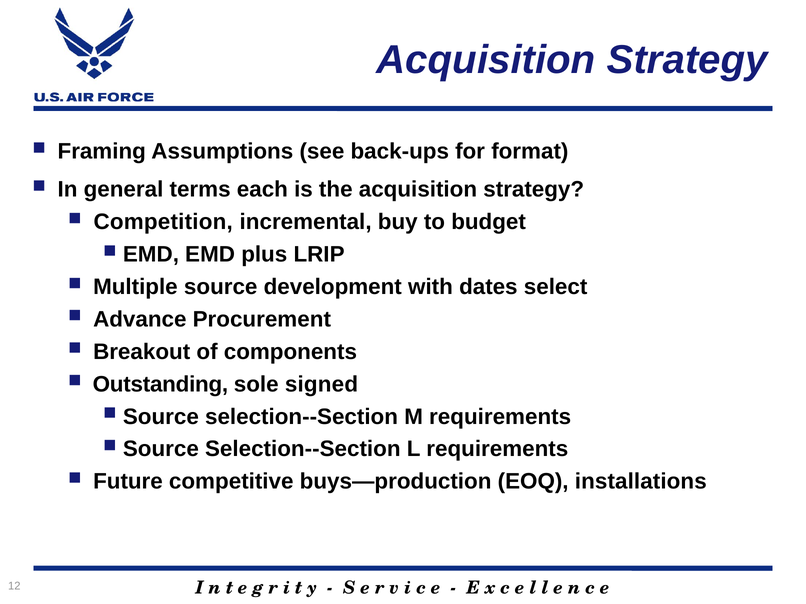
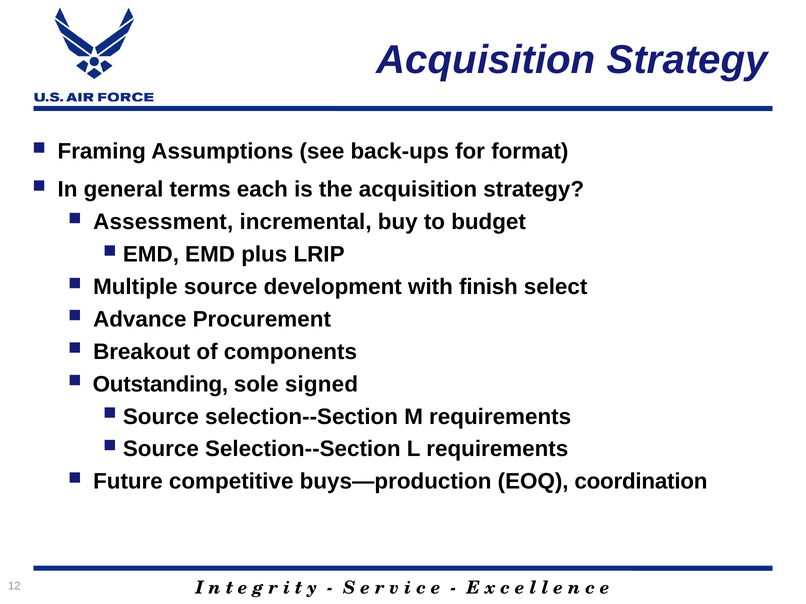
Competition: Competition -> Assessment (163, 222)
dates: dates -> finish (488, 287)
installations: installations -> coordination (641, 482)
